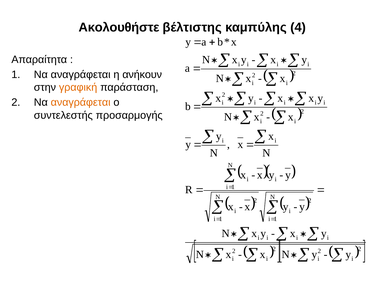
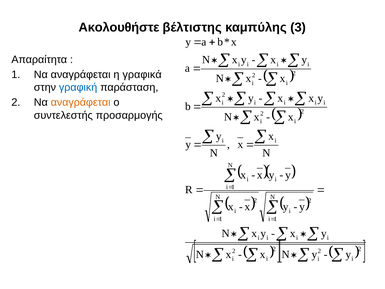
4: 4 -> 3 (298, 27)
ανήκουν: ανήκουν -> γραφικά (142, 74)
γραφική colour: orange -> blue (78, 87)
